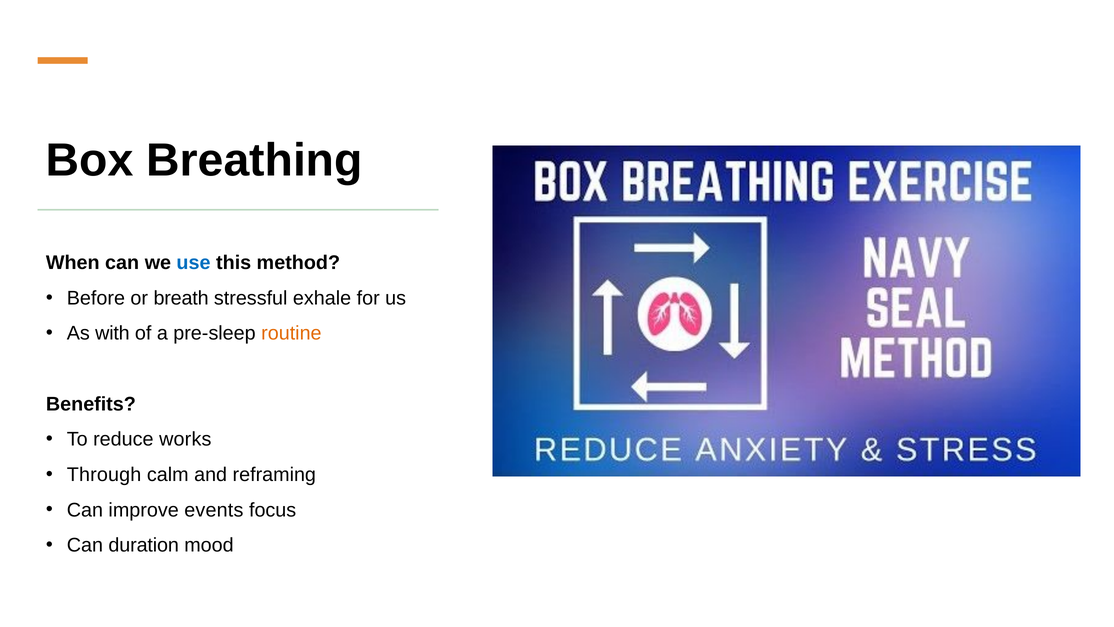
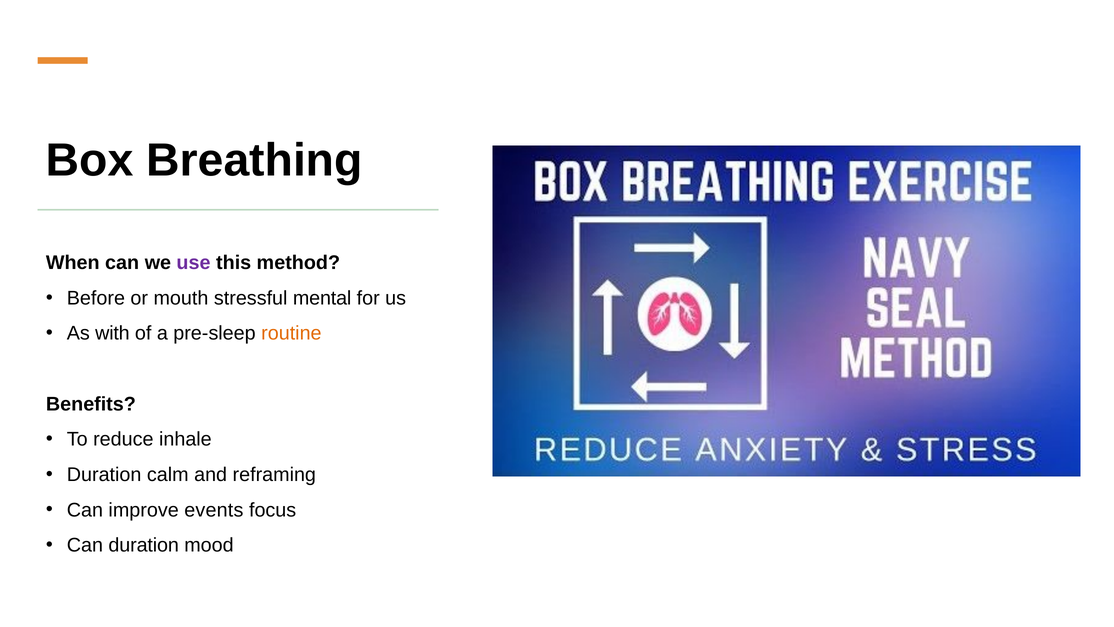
use colour: blue -> purple (194, 263)
breath: breath -> mouth (181, 298)
exhale: exhale -> mental (322, 298)
works: works -> inhale (185, 439)
Through: Through -> Duration (104, 474)
